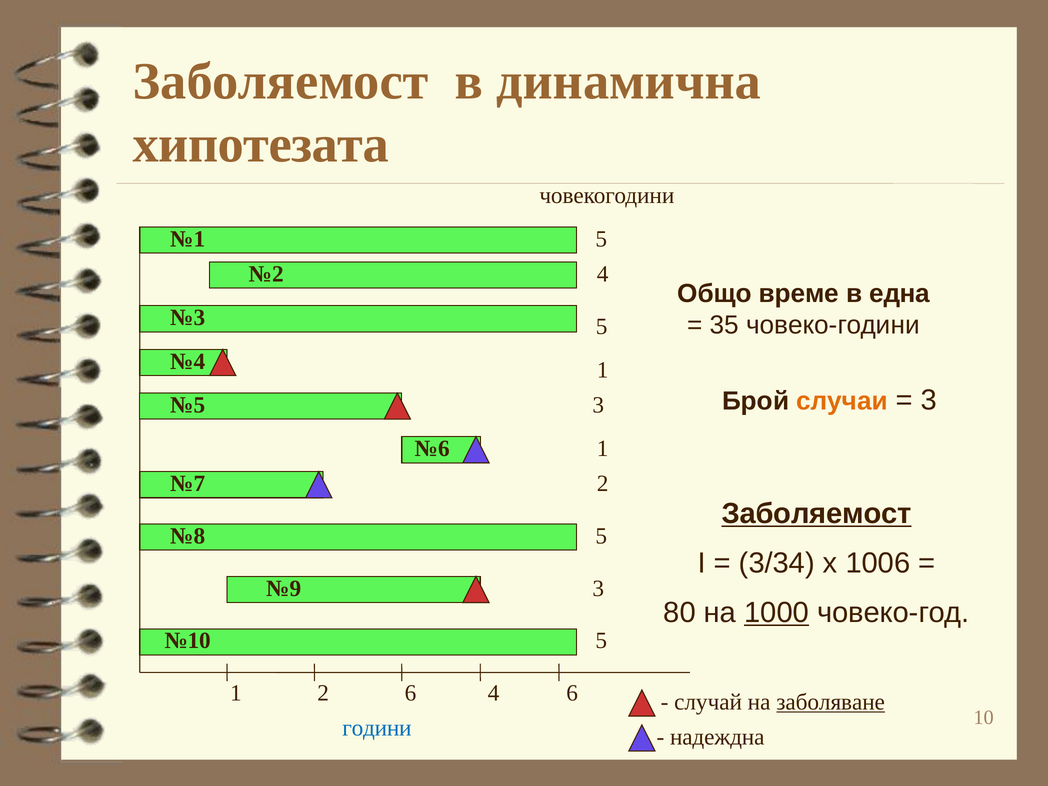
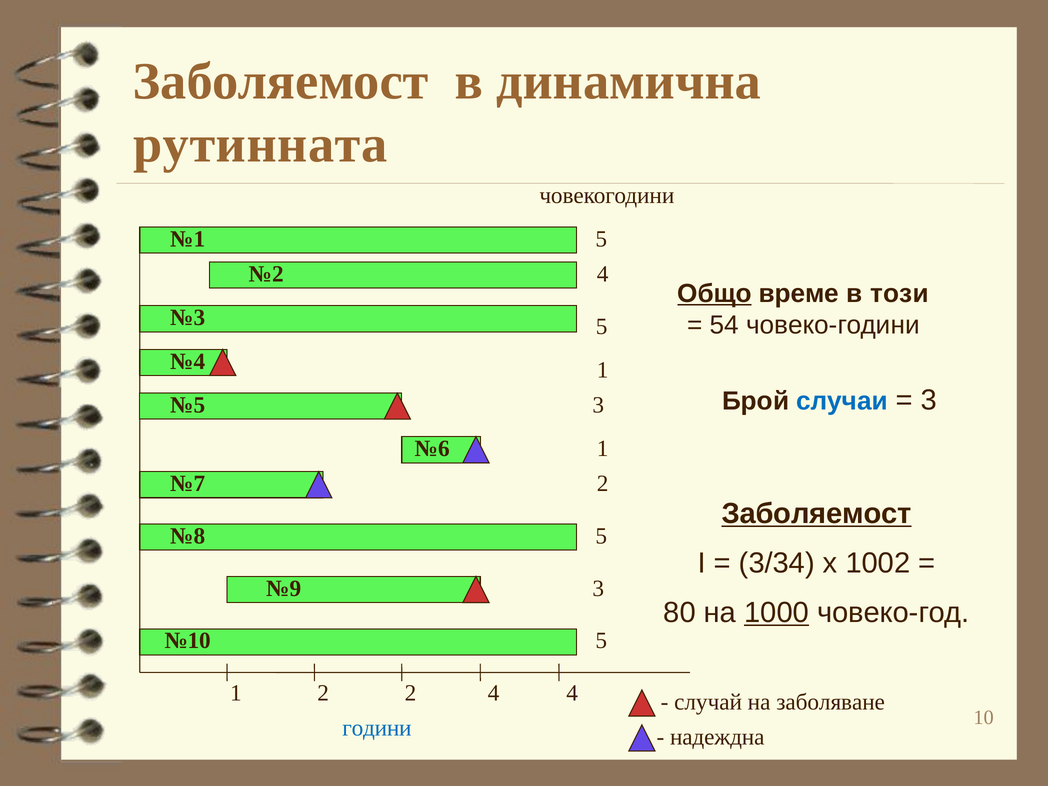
хипотезата: хипотезата -> рутинната (260, 144)
Общо underline: none -> present (714, 293)
една: една -> този (899, 293)
35: 35 -> 54 (724, 325)
случаи colour: orange -> blue (842, 401)
1006: 1006 -> 1002 (878, 563)
2 6: 6 -> 2 (411, 693)
4 6: 6 -> 4 (572, 693)
заболяване underline: present -> none (831, 702)
